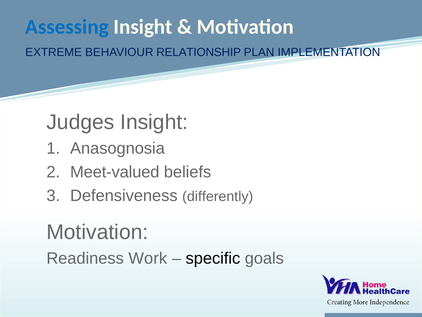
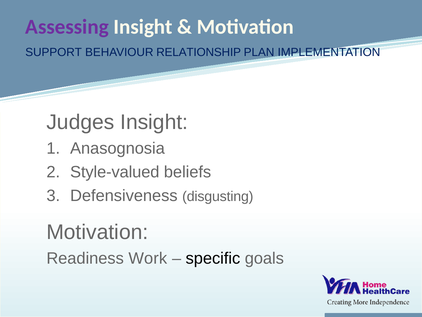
Assessing colour: blue -> purple (67, 27)
EXTREME: EXTREME -> SUPPORT (54, 52)
Meet-valued: Meet-valued -> Style-valued (115, 172)
differently: differently -> disgusting (218, 196)
